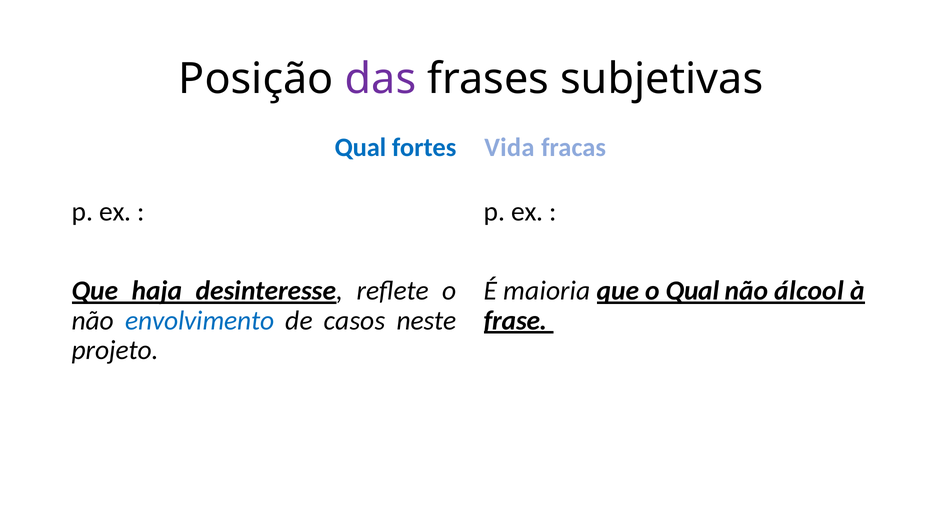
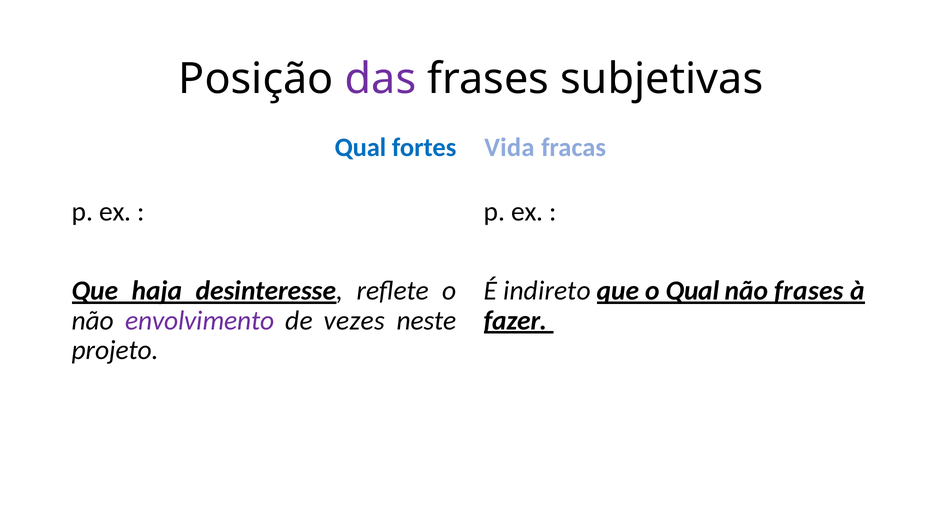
maioria: maioria -> indireto (547, 291)
não álcool: álcool -> frases (809, 291)
envolvimento colour: blue -> purple (200, 320)
casos: casos -> vezes (354, 320)
frase: frase -> fazer (516, 320)
